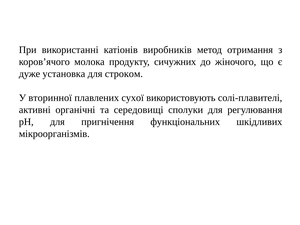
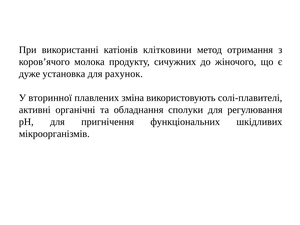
виробників: виробників -> клітковини (167, 50)
строком: строком -> рахунок (124, 74)
сухої: сухої -> зміна (133, 98)
середовищі: середовищі -> обладнання (139, 110)
